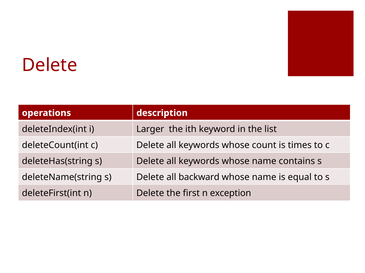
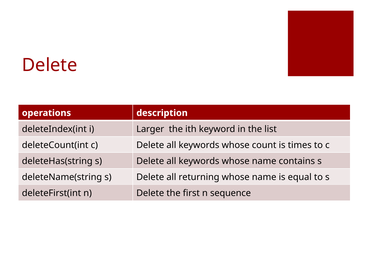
backward: backward -> returning (199, 178)
exception: exception -> sequence (231, 194)
